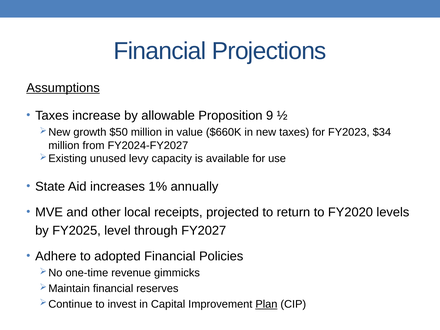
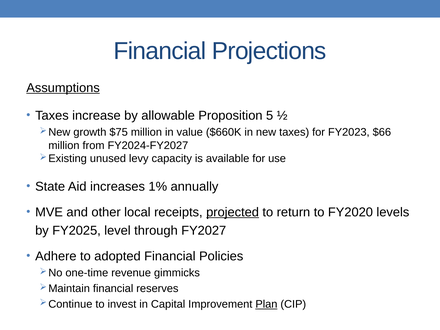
9: 9 -> 5 (270, 116)
$50: $50 -> $75 (119, 132)
$34: $34 -> $66 (382, 132)
projected underline: none -> present (233, 212)
